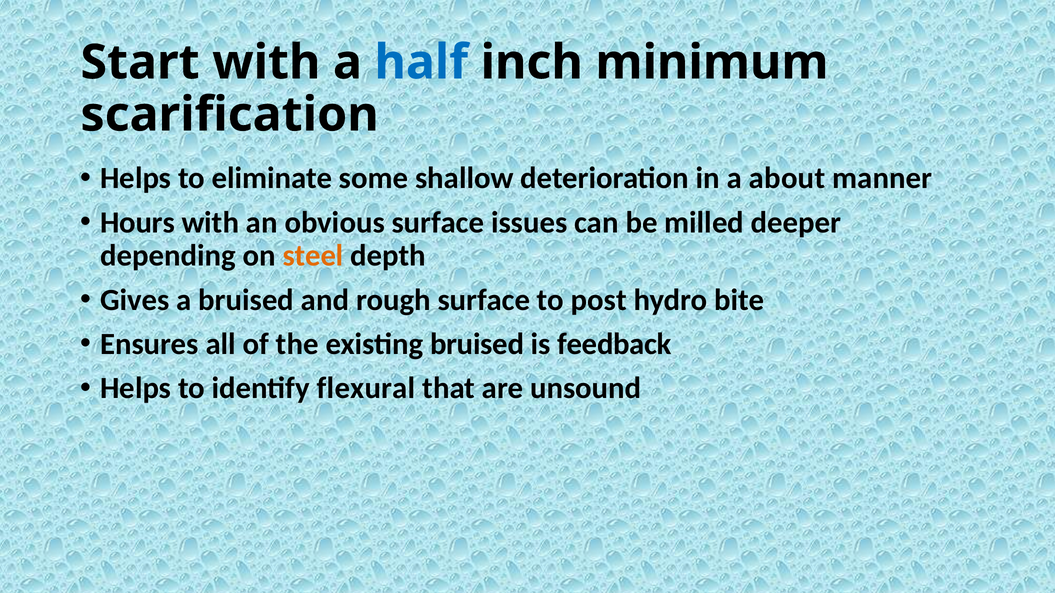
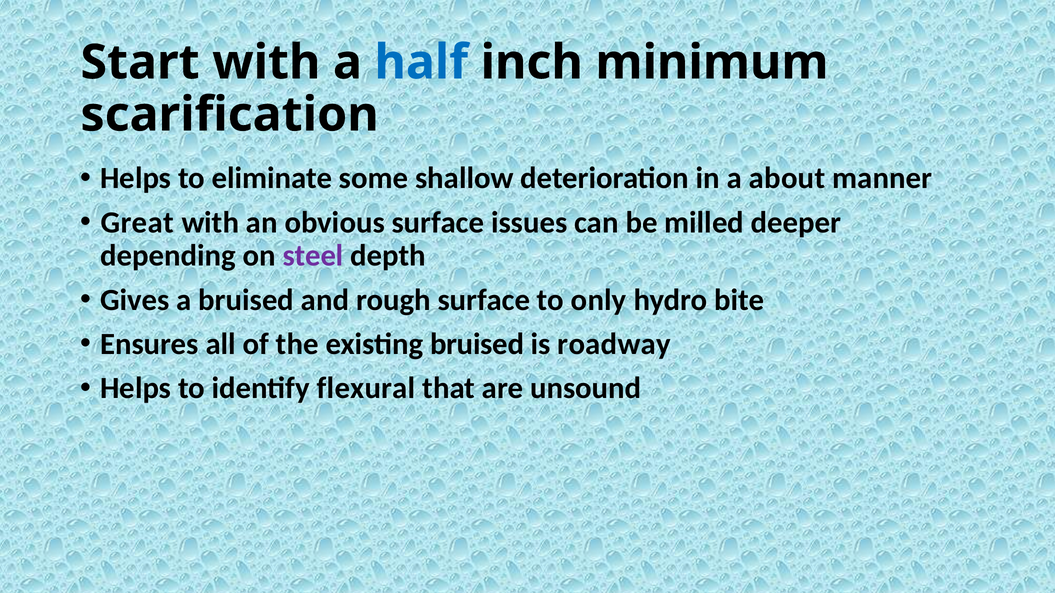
Hours: Hours -> Great (137, 223)
steel colour: orange -> purple (313, 256)
post: post -> only (599, 300)
feedback: feedback -> roadway (614, 344)
